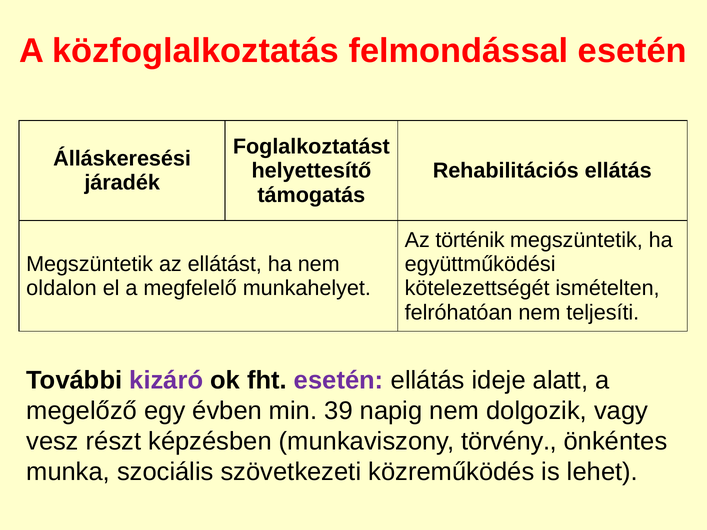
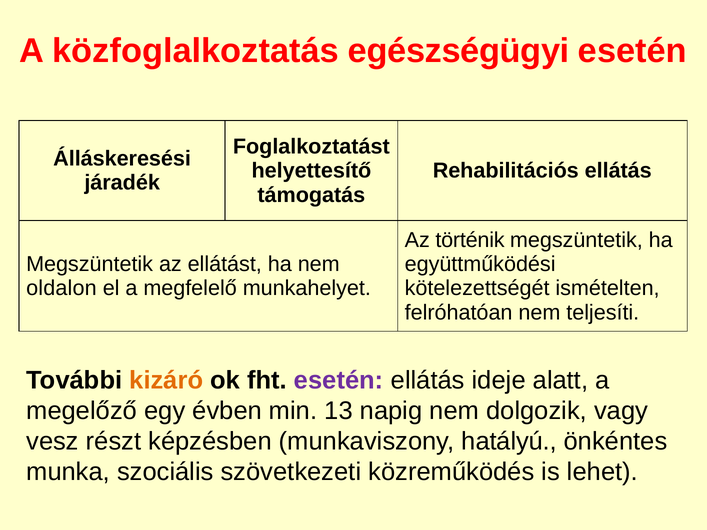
felmondással: felmondással -> egészségügyi (459, 51)
kizáró colour: purple -> orange (166, 380)
39: 39 -> 13 (339, 411)
törvény: törvény -> hatályú (509, 442)
